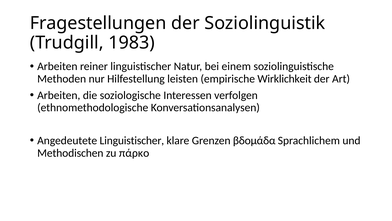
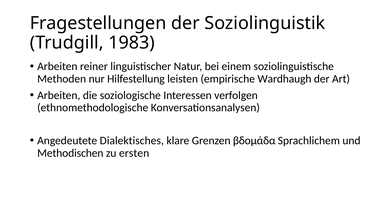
Wirklichkeit: Wirklichkeit -> Wardhaugh (284, 79)
Angedeutete Linguistischer: Linguistischer -> Dialektisches (132, 140)
πάρκο: πάρκο -> ersten (134, 153)
